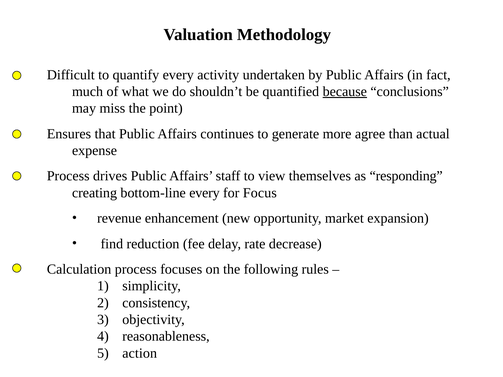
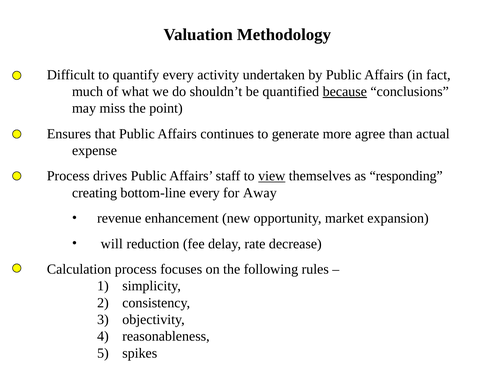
view underline: none -> present (272, 176)
Focus: Focus -> Away (260, 193)
find: find -> will (112, 244)
action: action -> spikes (140, 353)
